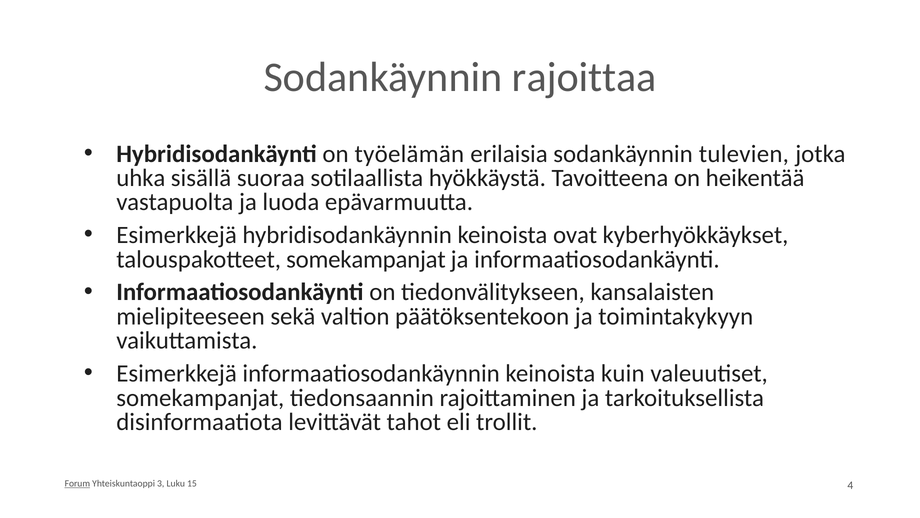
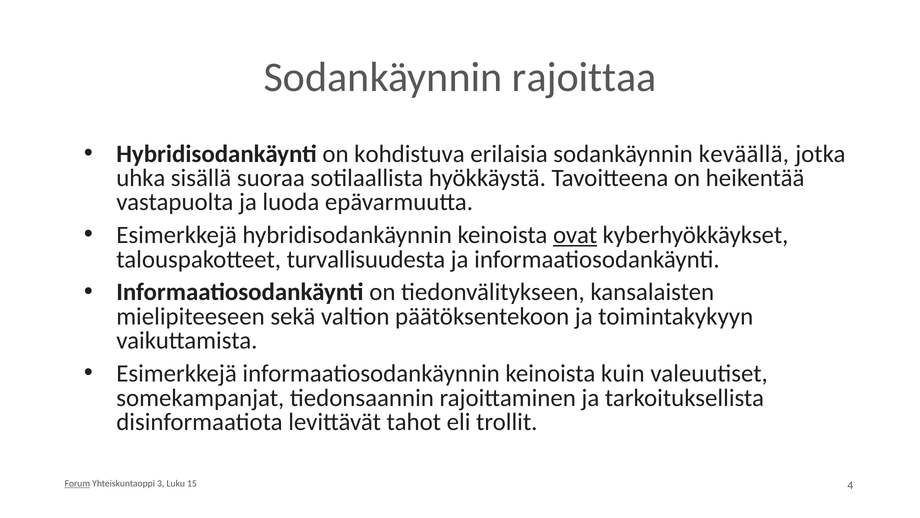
työelämän: työelämän -> kohdistuva (409, 154)
tulevien: tulevien -> keväällä (744, 154)
ovat underline: none -> present (575, 235)
talouspakotteet somekampanjat: somekampanjat -> turvallisuudesta (366, 259)
